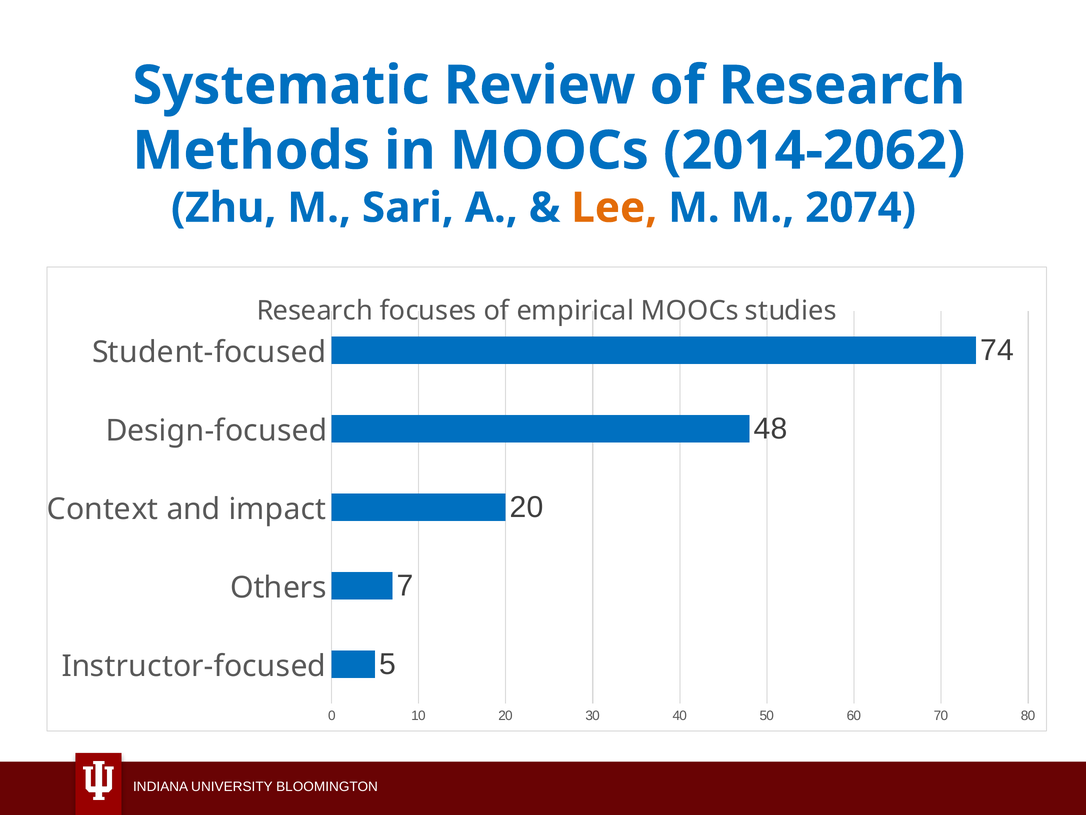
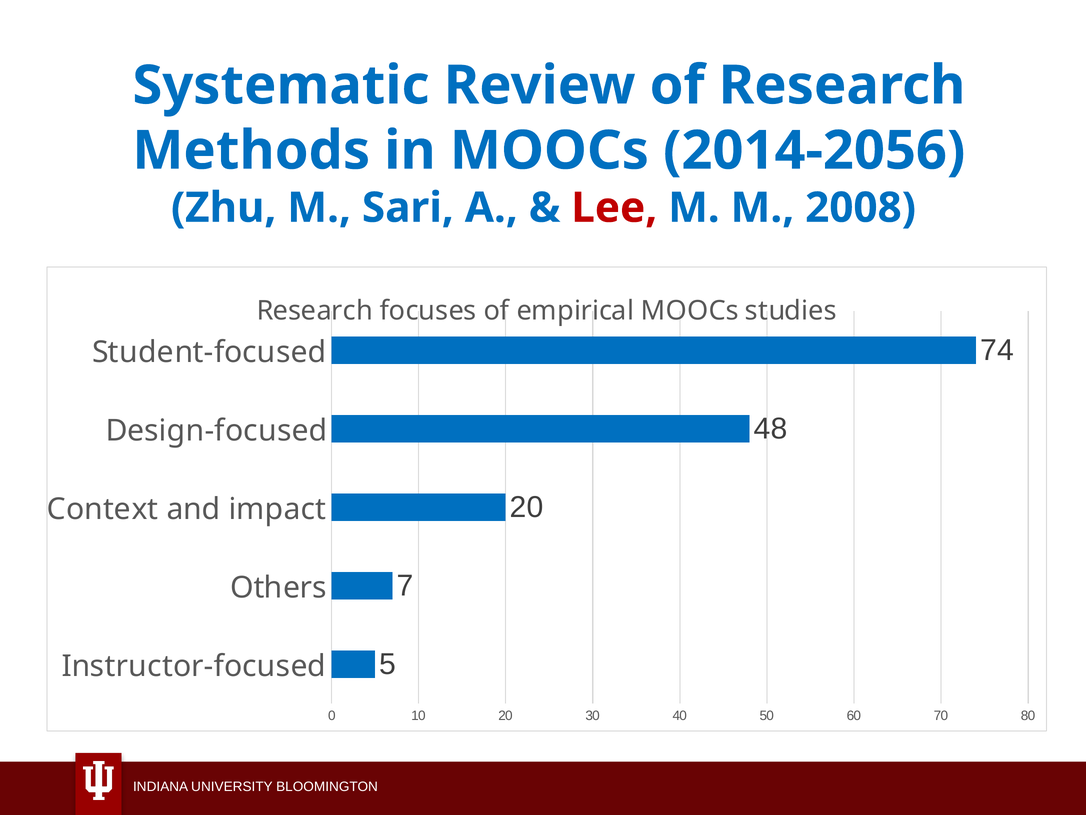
2014-2062: 2014-2062 -> 2014-2056 (814, 151)
Lee colour: orange -> red (614, 208)
2074: 2074 -> 2008 (861, 208)
